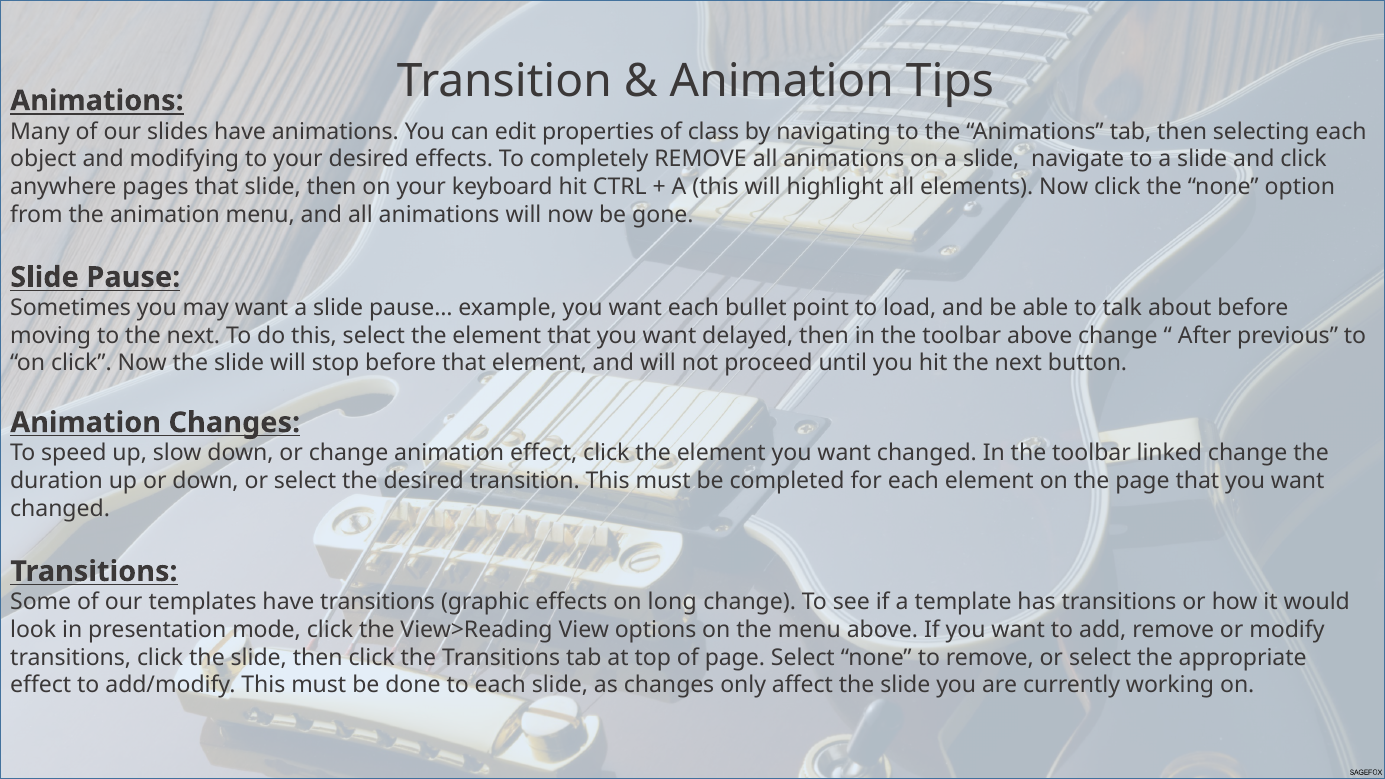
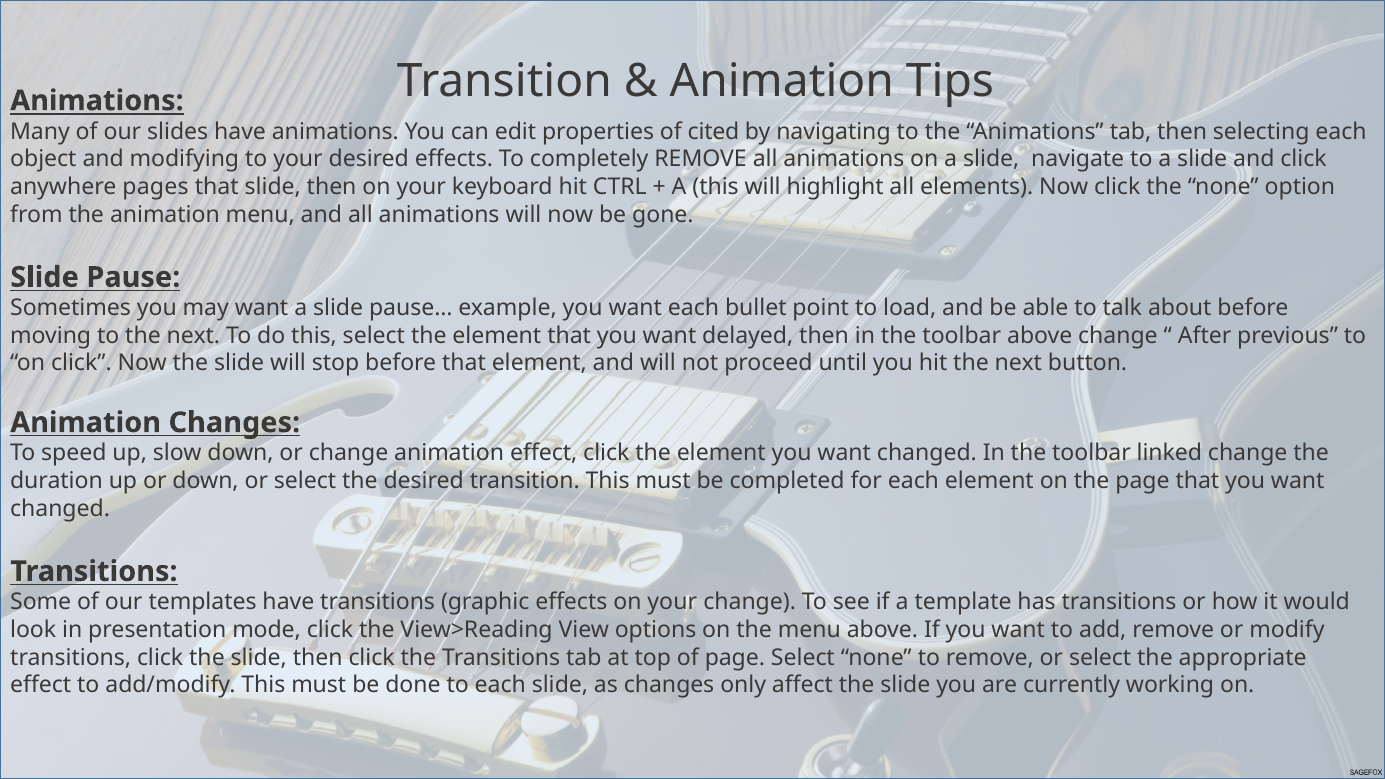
class: class -> cited (714, 131)
effects on long: long -> your (672, 602)
